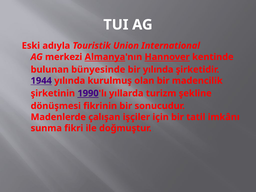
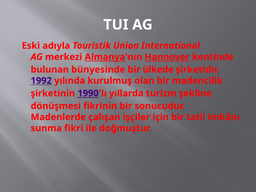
bir yılında: yılında -> ülkede (158, 70)
1944: 1944 -> 1992 (41, 81)
